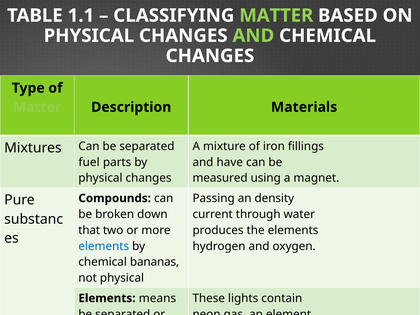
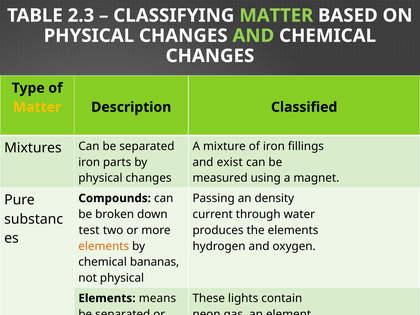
1.1: 1.1 -> 2.3 (81, 16)
Matter colour: light green -> yellow (37, 107)
Materials: Materials -> Classified (304, 107)
fuel: fuel -> iron (89, 162)
have: have -> exist (230, 162)
that: that -> test (89, 230)
elements colour: blue -> orange (104, 246)
